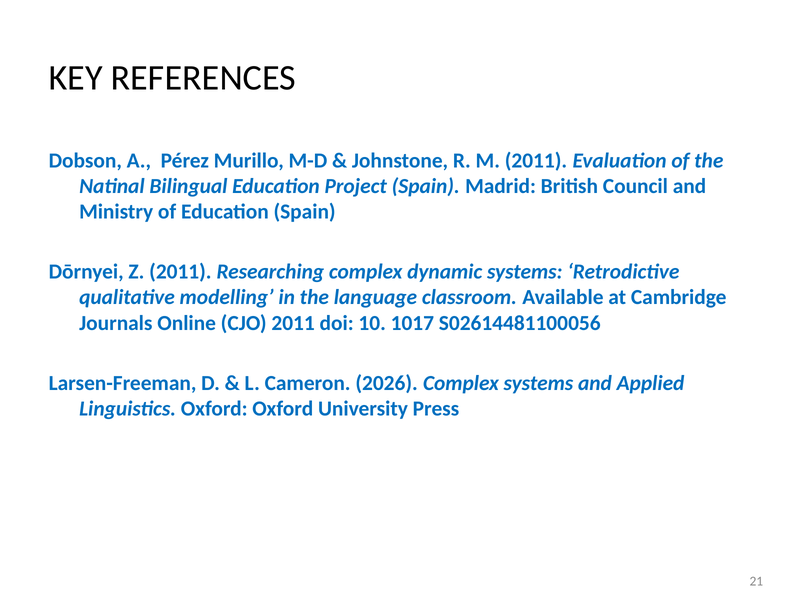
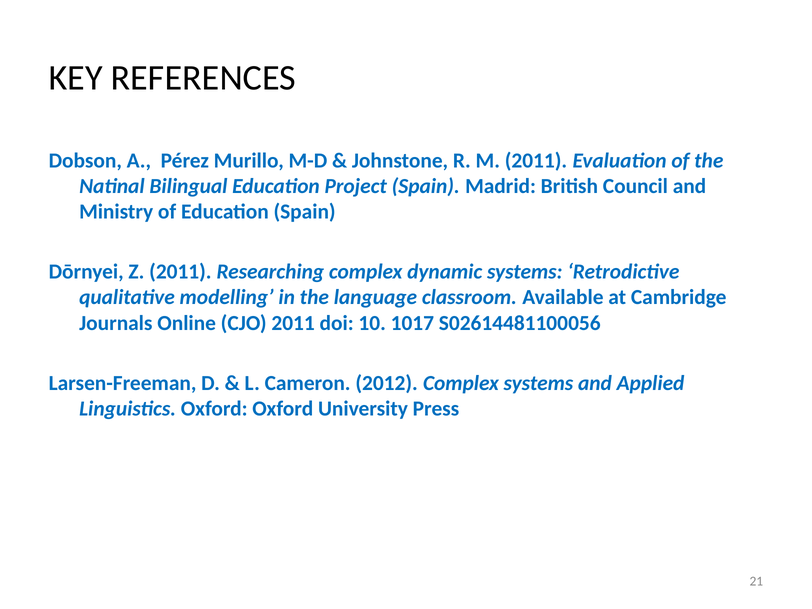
2026: 2026 -> 2012 (387, 383)
